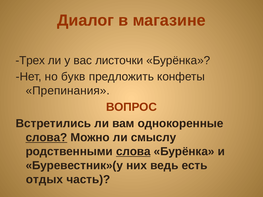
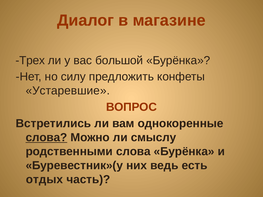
листочки: листочки -> большой (119, 60)
букв: букв -> силу (73, 77)
Препинания: Препинания -> Устаревшие (68, 91)
слова underline: present -> none (133, 152)
